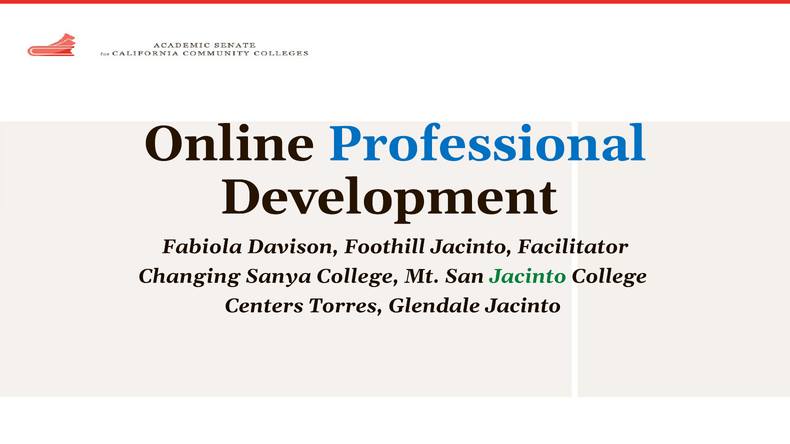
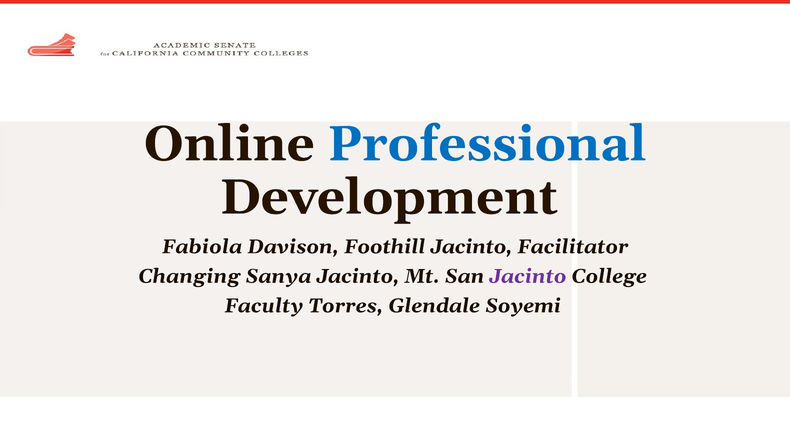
Sanya College: College -> Jacinto (358, 276)
Jacinto colour: green -> purple (528, 276)
Centers: Centers -> Faculty (264, 306)
Glendale Jacinto: Jacinto -> Soyemi (523, 306)
